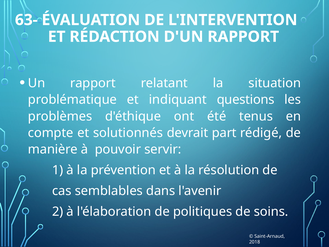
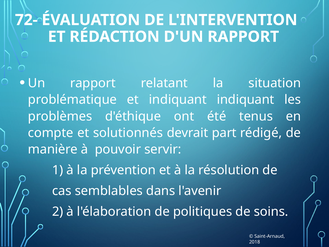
63-: 63- -> 72- (26, 20)
indiquant questions: questions -> indiquant (246, 100)
